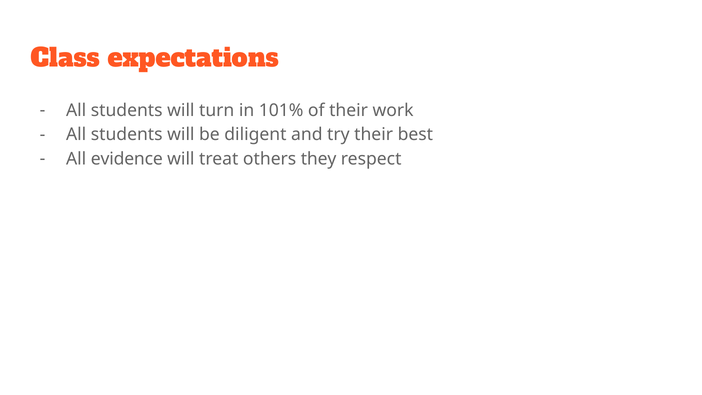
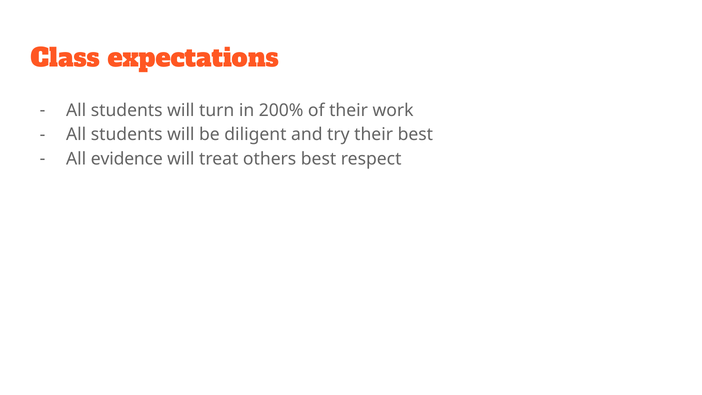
101%: 101% -> 200% (281, 110)
others they: they -> best (319, 159)
